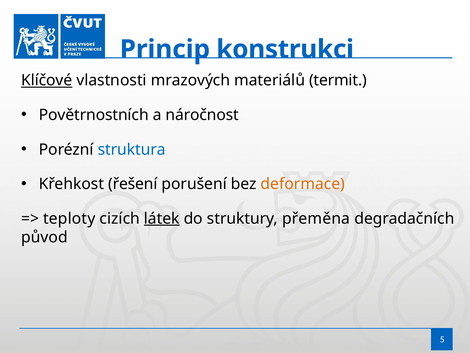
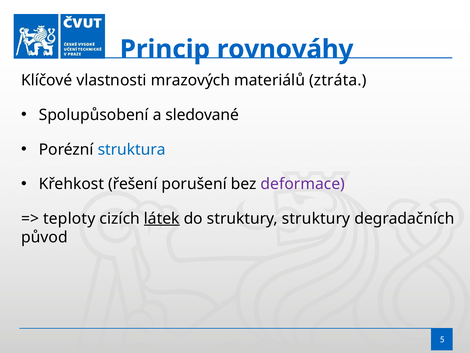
konstrukci: konstrukci -> rovnováhy (285, 49)
Klíčové underline: present -> none (47, 80)
termit: termit -> ztráta (338, 80)
Povětrnostních: Povětrnostních -> Spolupůsobení (94, 115)
náročnost: náročnost -> sledované (202, 115)
deformace colour: orange -> purple (303, 184)
struktury přeměna: přeměna -> struktury (316, 218)
